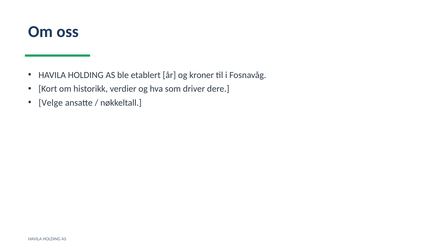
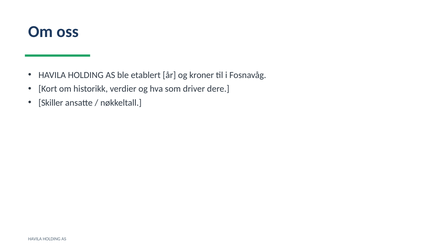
Velge: Velge -> Skiller (51, 103)
